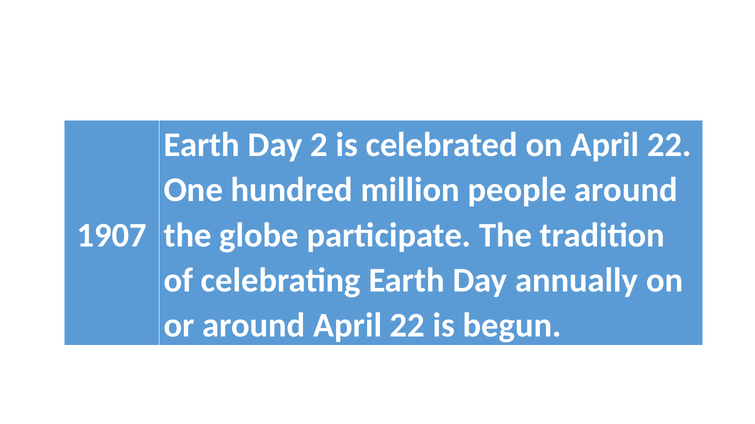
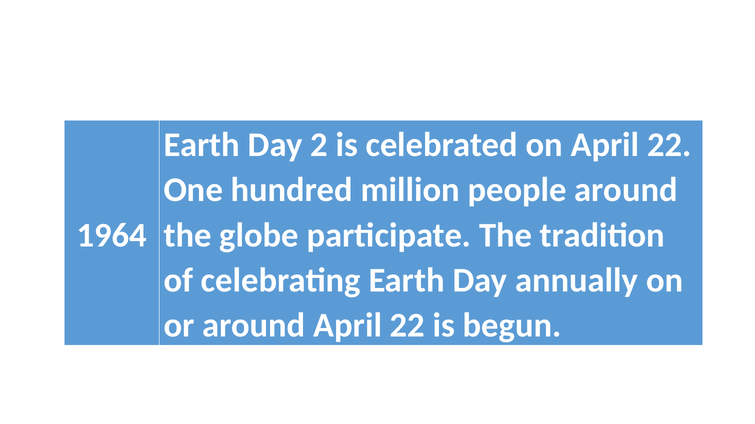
1907: 1907 -> 1964 (112, 236)
